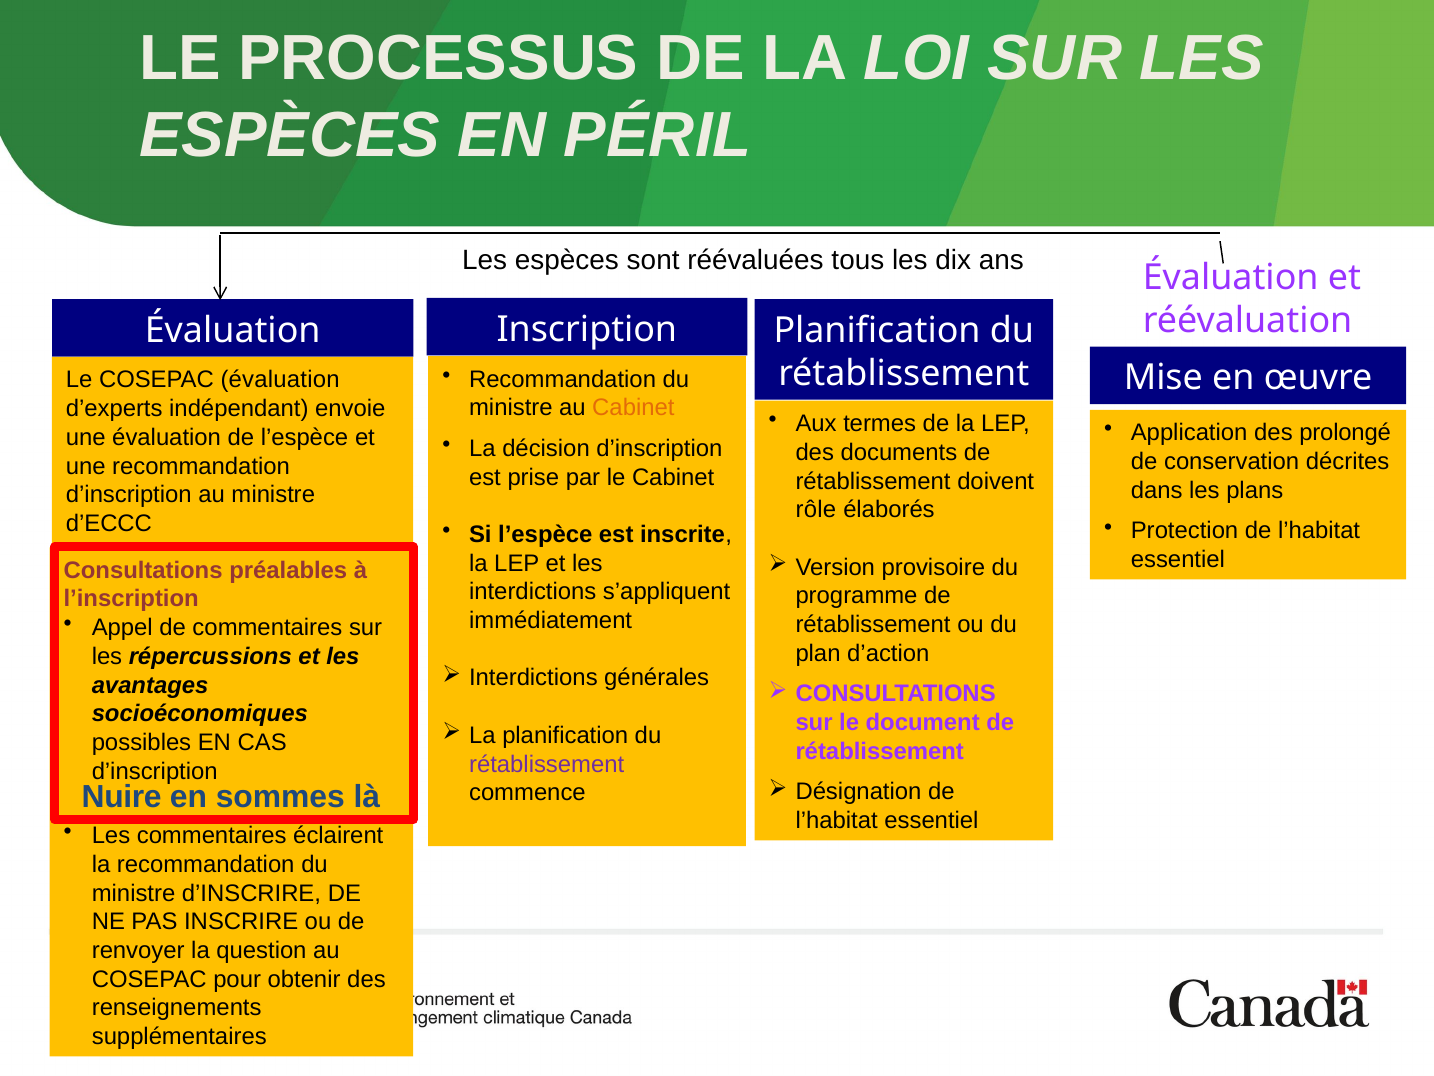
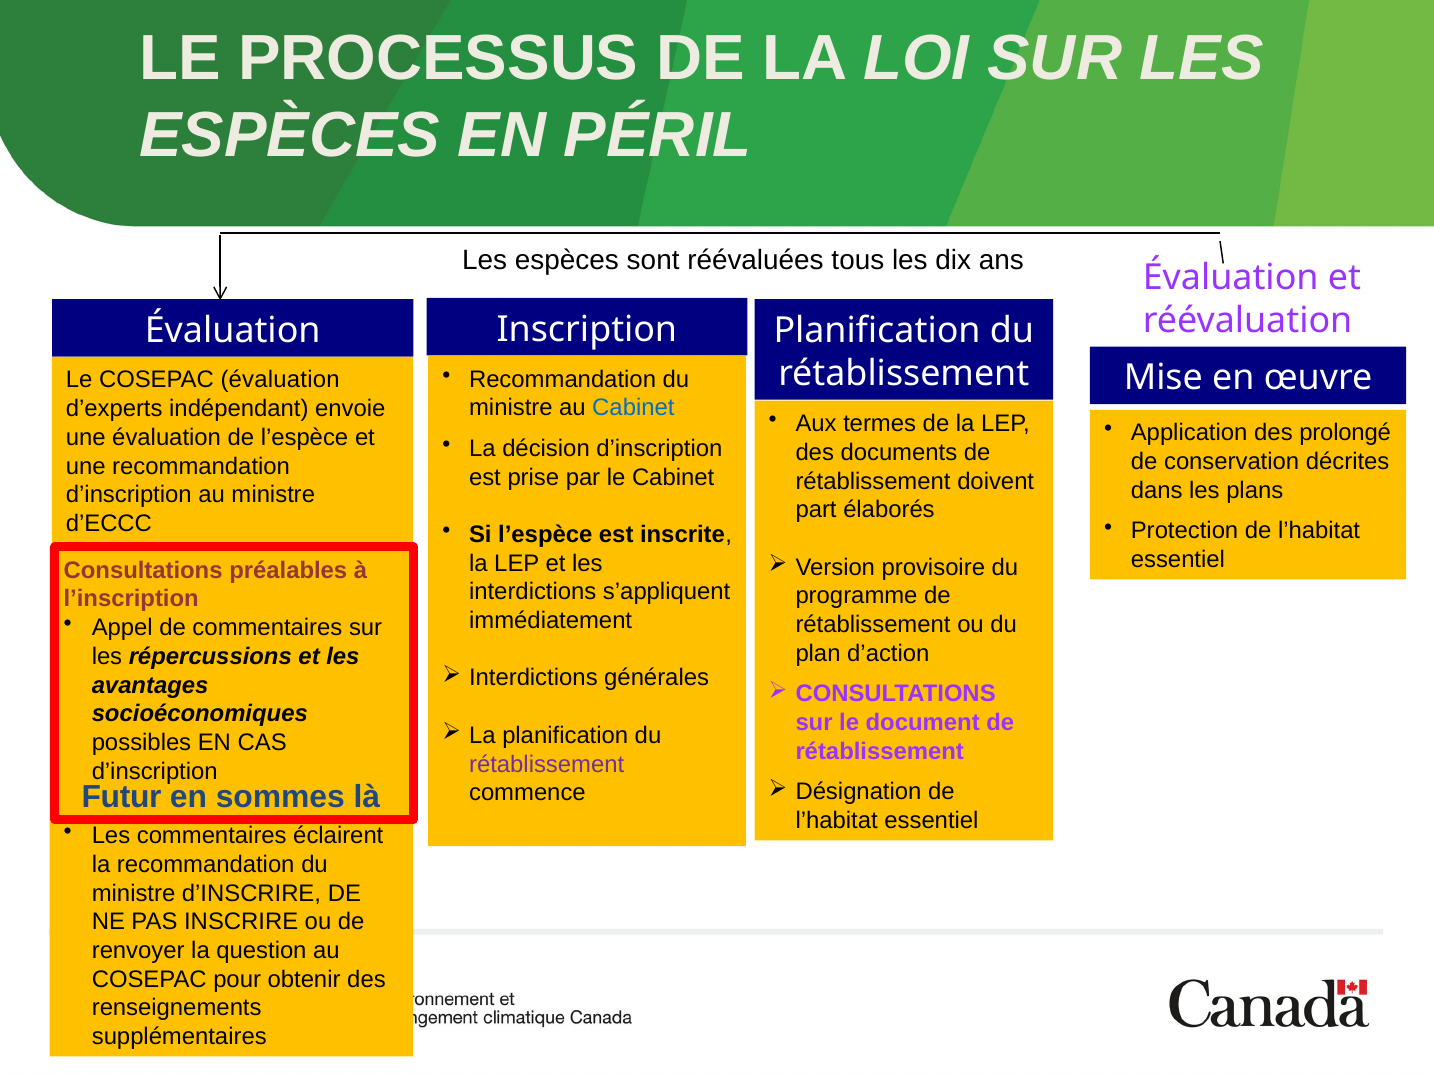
Cabinet colour: orange -> blue (633, 408)
rôle: rôle -> part (816, 510)
Nuire: Nuire -> Futur (122, 796)
